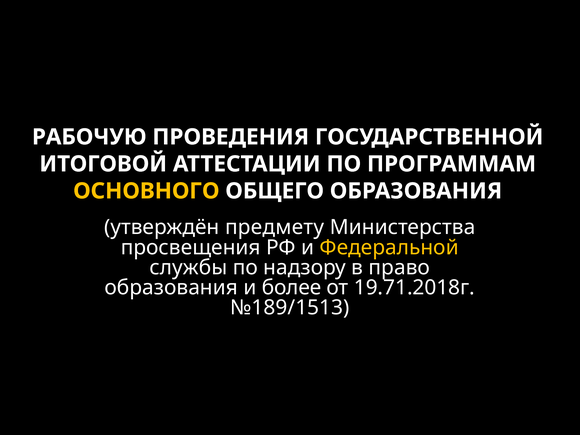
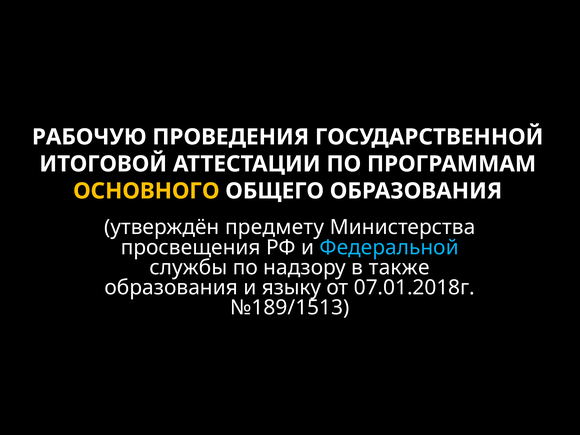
Федеральной colour: yellow -> light blue (389, 247)
право: право -> также (399, 268)
более: более -> языку (291, 288)
19.71.2018г: 19.71.2018г -> 07.01.2018г (414, 288)
